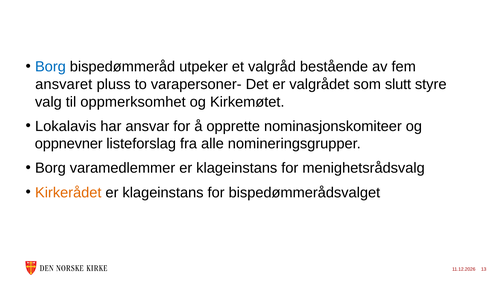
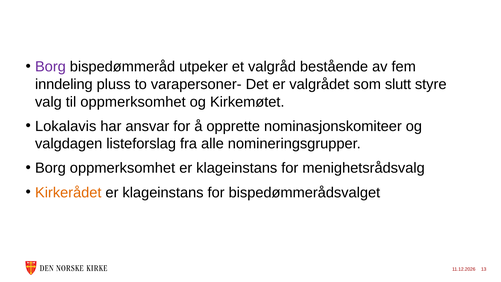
Borg colour: blue -> purple (50, 67)
ansvaret: ansvaret -> inndeling (64, 84)
oppnevner: oppnevner -> valgdagen (69, 144)
Borg varamedlemmer: varamedlemmer -> oppmerksomhet (122, 168)
